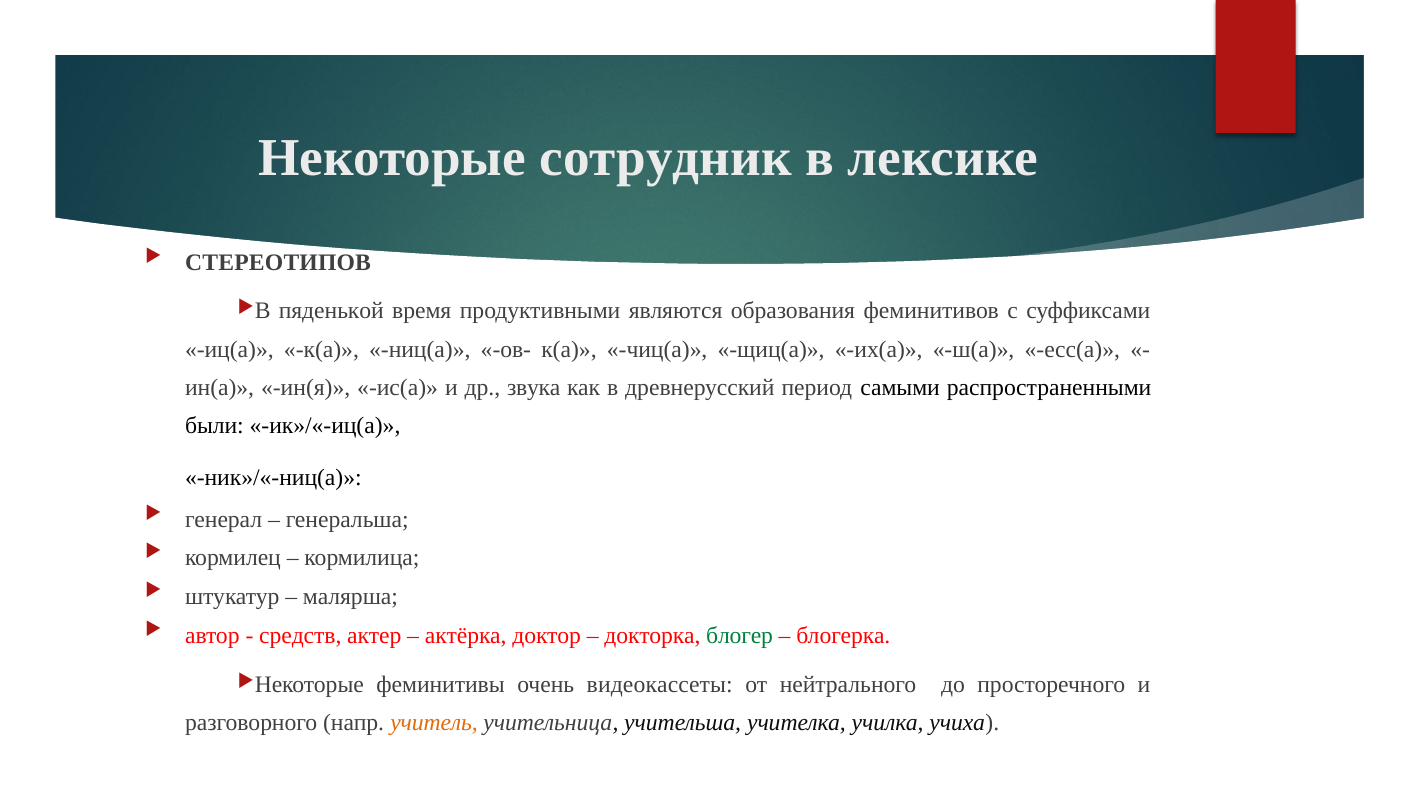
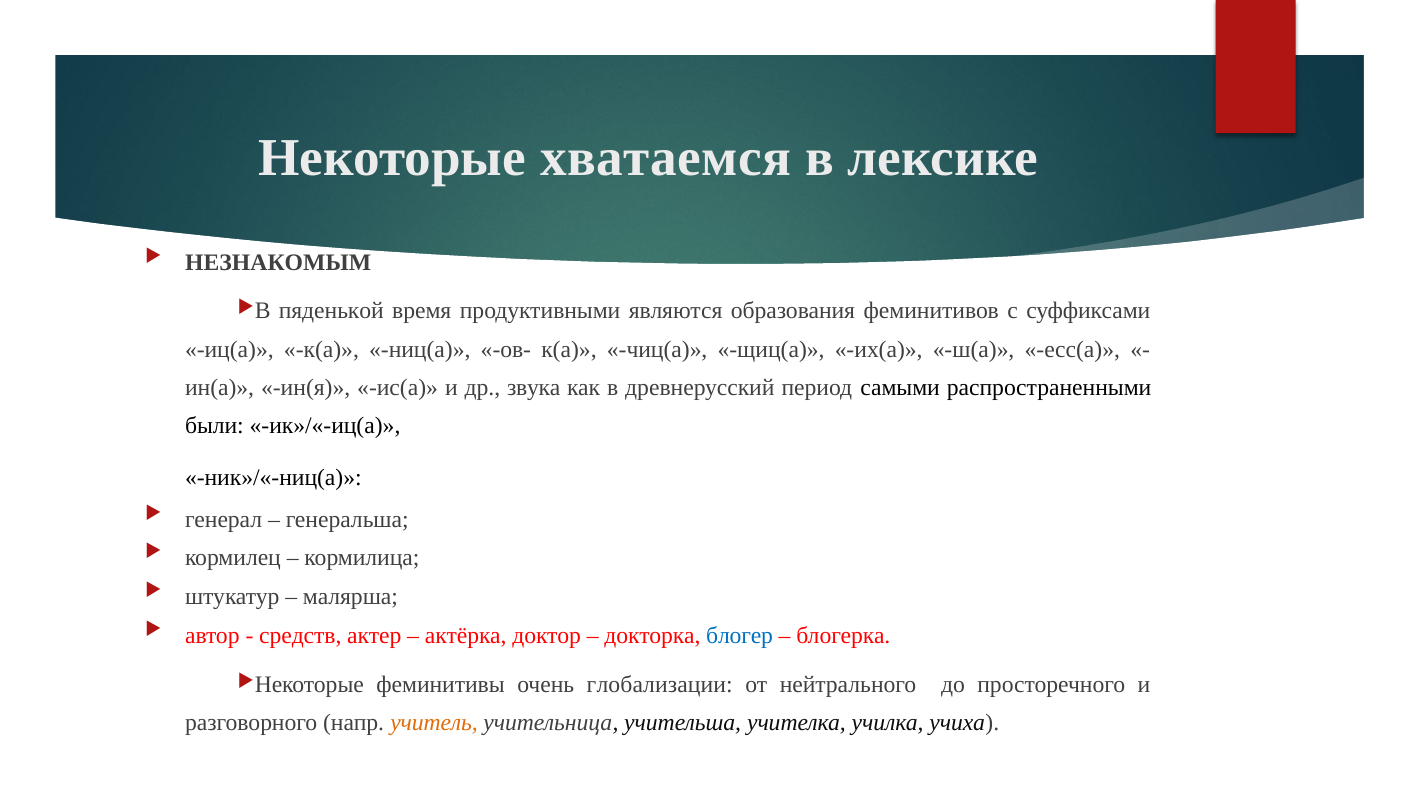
сотрудник: сотрудник -> хватаемся (666, 158)
СТЕРЕОТИПОВ: СТЕРЕОТИПОВ -> НЕЗНАКОМЫМ (278, 262)
блогер colour: green -> blue (740, 636)
видеокассеты: видеокассеты -> глобализации (660, 684)
